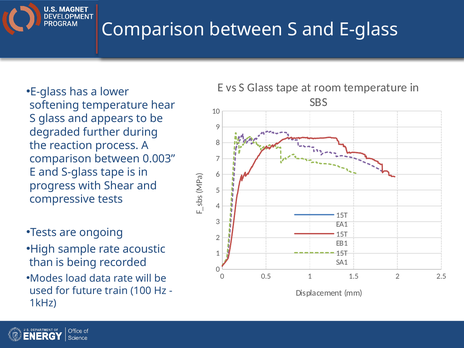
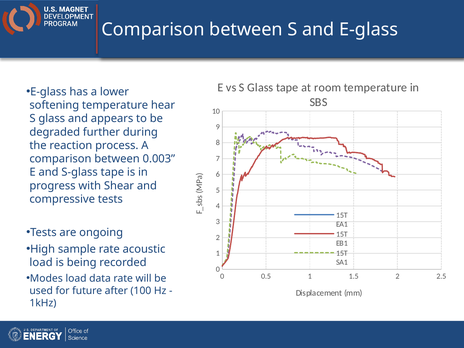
than: than -> load (41, 262)
train: train -> after (116, 291)
